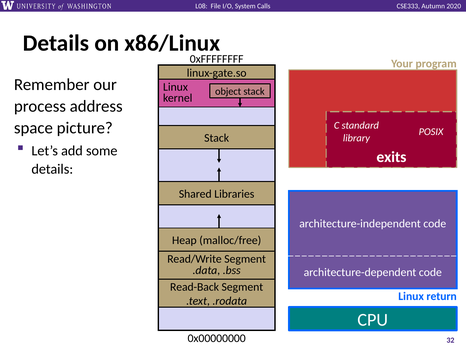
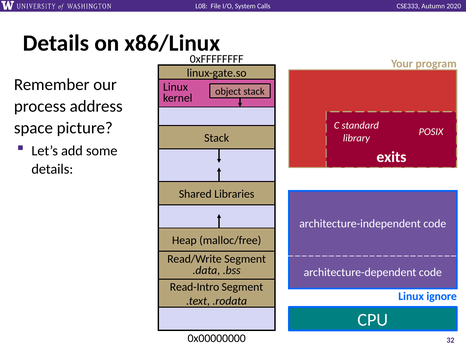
Read-Back: Read-Back -> Read-Intro (195, 287)
return: return -> ignore (442, 297)
